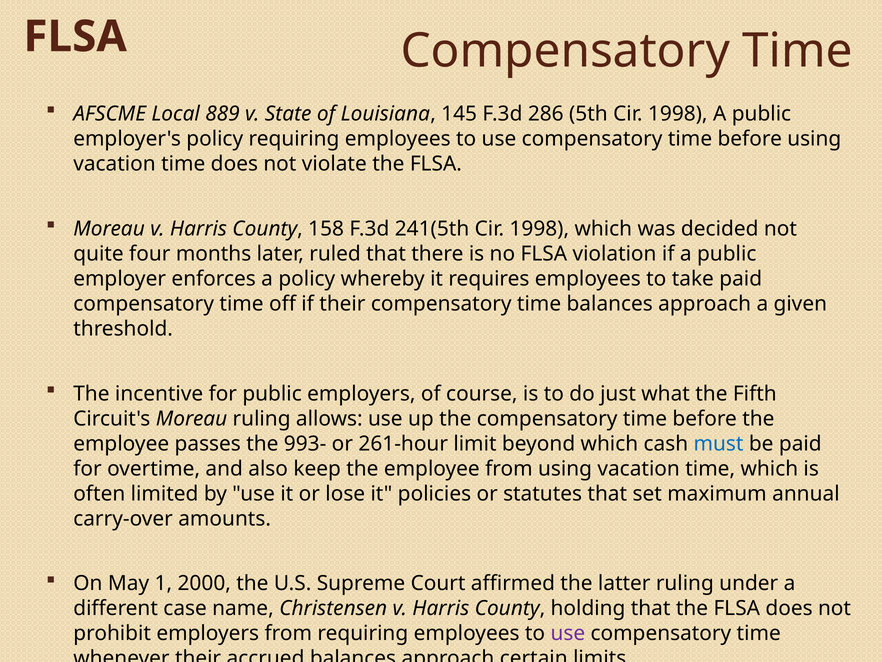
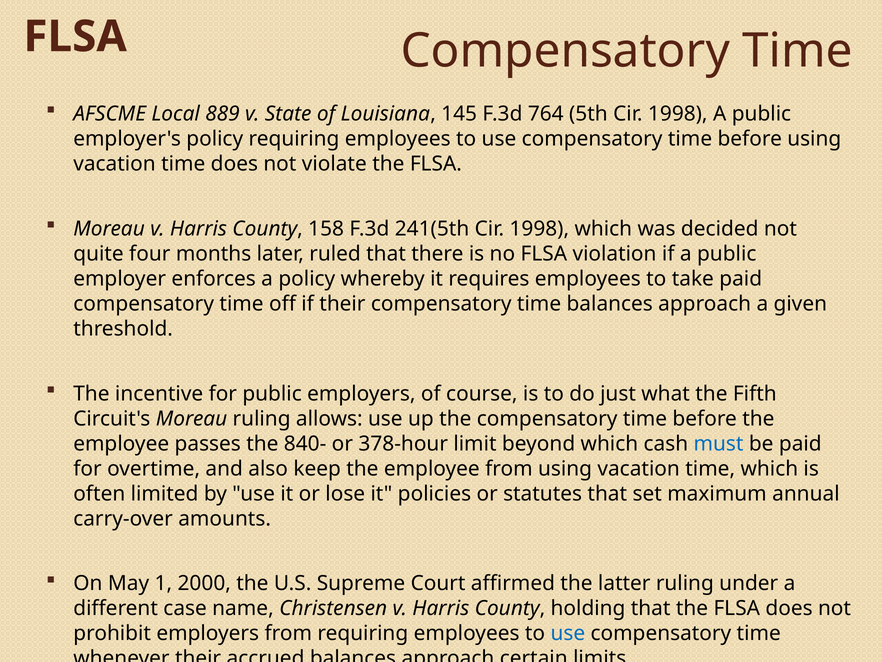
286: 286 -> 764 (546, 114)
993-: 993- -> 840- (305, 443)
261-hour: 261-hour -> 378-hour (403, 443)
use colour: purple -> blue (568, 633)
